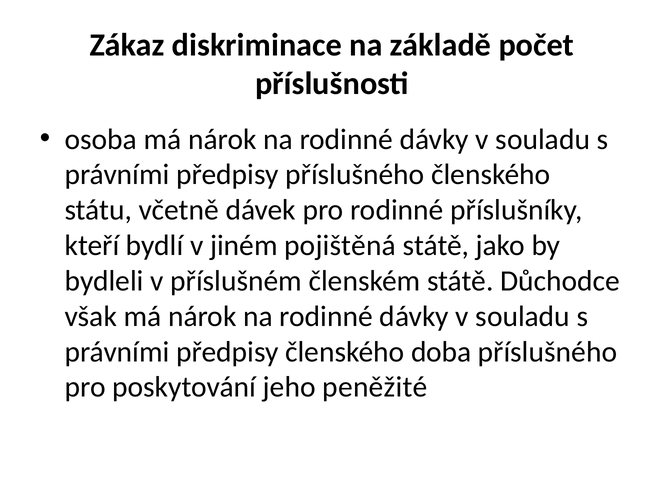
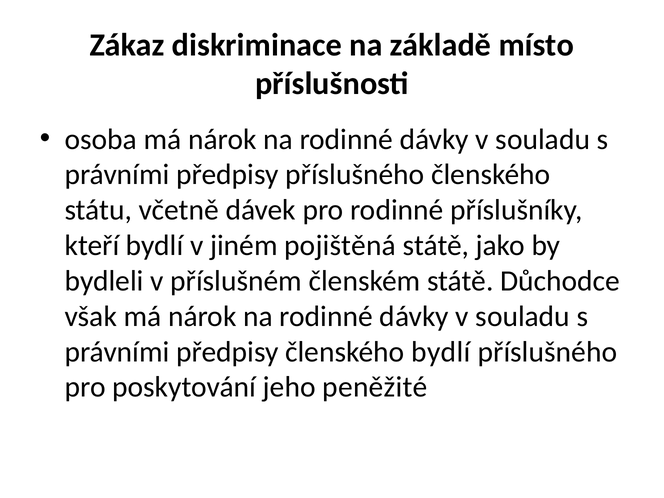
počet: počet -> místo (536, 45)
členského doba: doba -> bydlí (441, 352)
